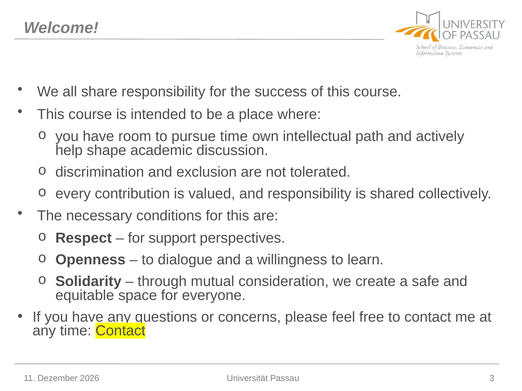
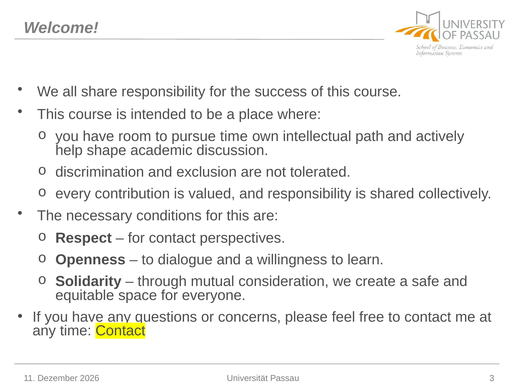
for support: support -> contact (172, 238)
